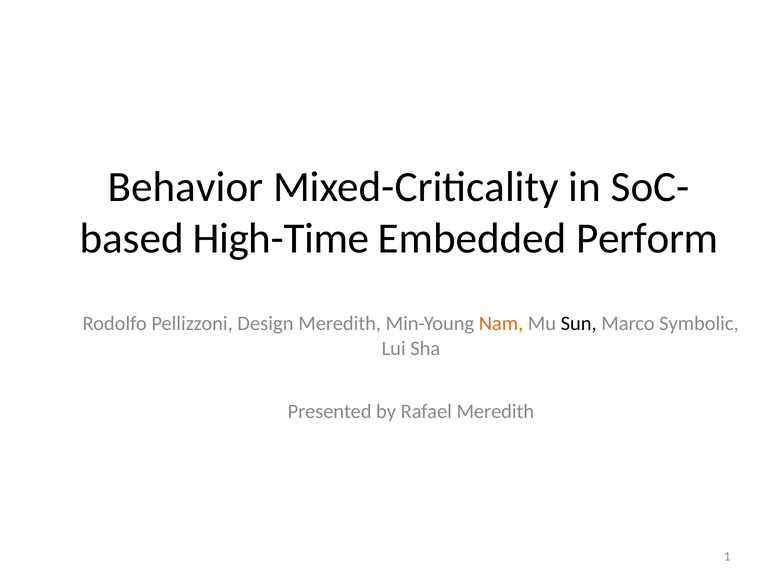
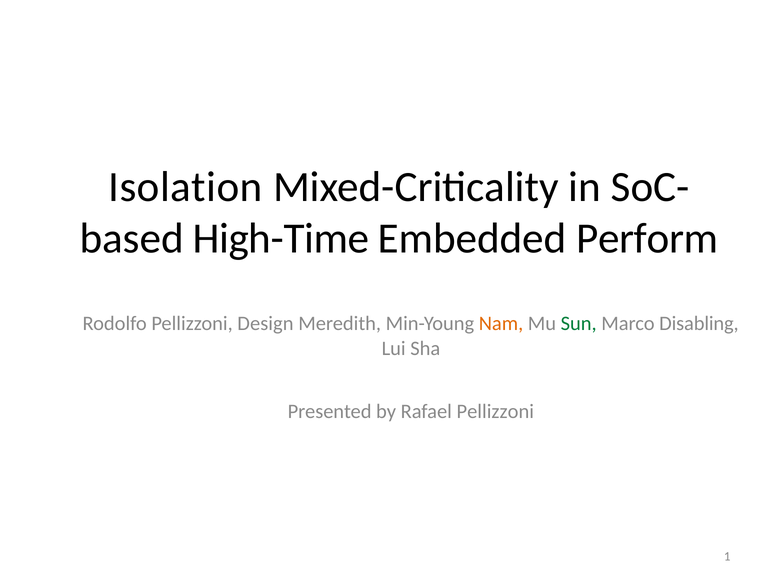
Behavior: Behavior -> Isolation (185, 187)
Sun colour: black -> green (579, 324)
Symbolic: Symbolic -> Disabling (699, 324)
Rafael Meredith: Meredith -> Pellizzoni (495, 411)
